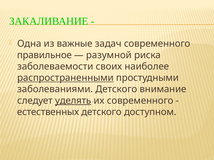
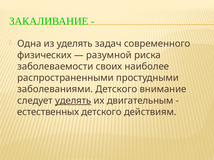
из важные: важные -> уделять (75, 44)
правильное: правильное -> физических (44, 55)
распространенными underline: present -> none (65, 78)
их современного: современного -> двигательным (140, 101)
доступном: доступном -> действиям (150, 112)
